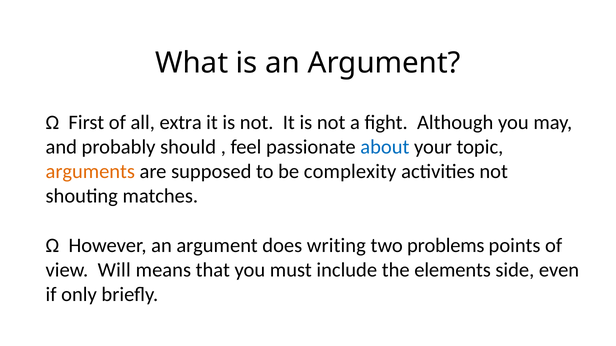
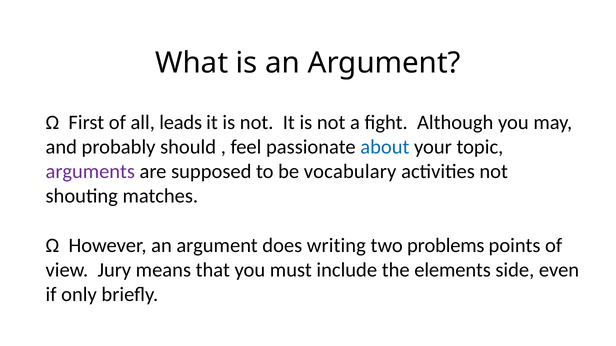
extra: extra -> leads (181, 123)
arguments colour: orange -> purple (90, 172)
complexity: complexity -> vocabulary (350, 172)
Will: Will -> Jury (114, 270)
